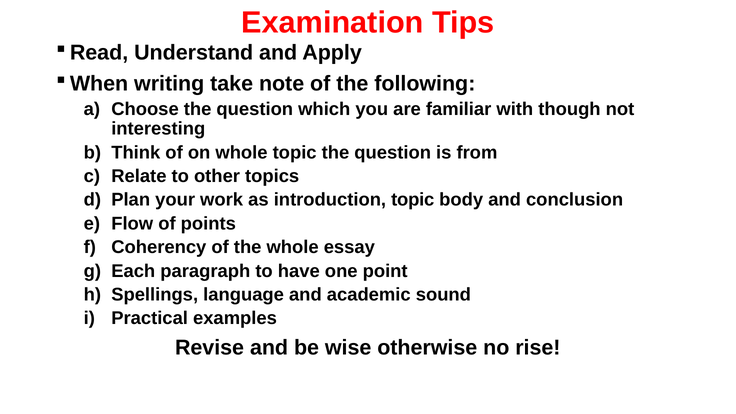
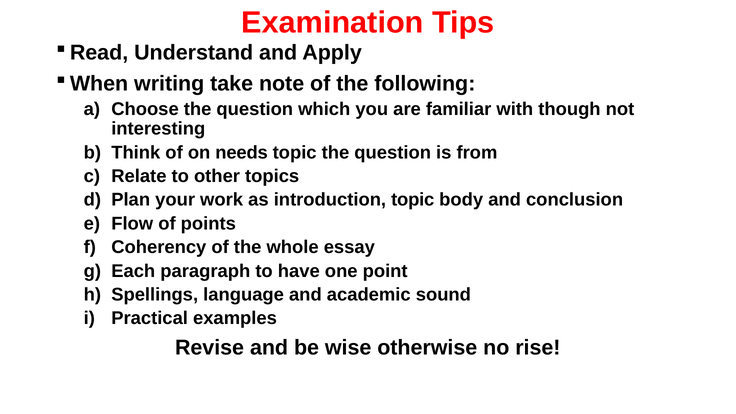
on whole: whole -> needs (242, 153)
